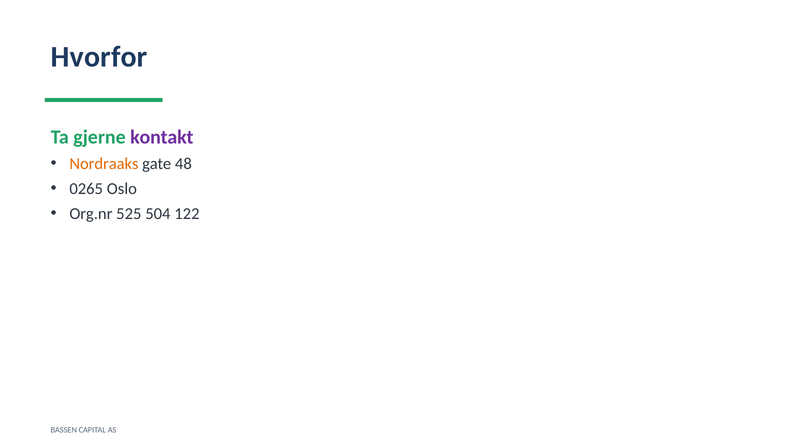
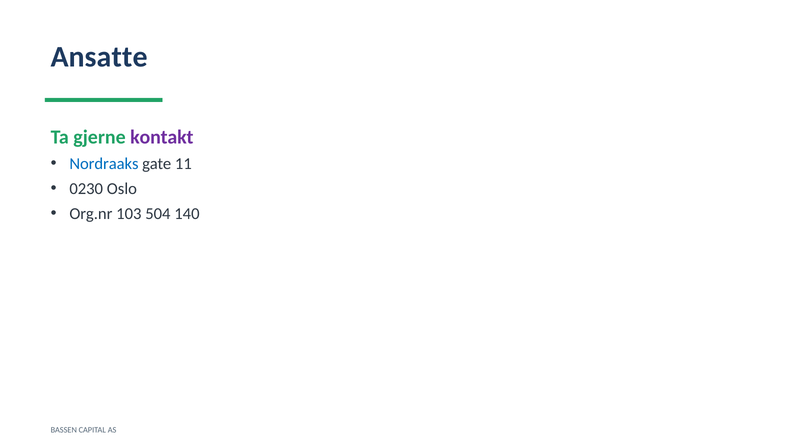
Hvorfor: Hvorfor -> Ansatte (99, 57)
Nordraaks colour: orange -> blue (104, 164)
48: 48 -> 11 (183, 164)
0265: 0265 -> 0230 (86, 189)
525: 525 -> 103 (129, 214)
122: 122 -> 140 (187, 214)
